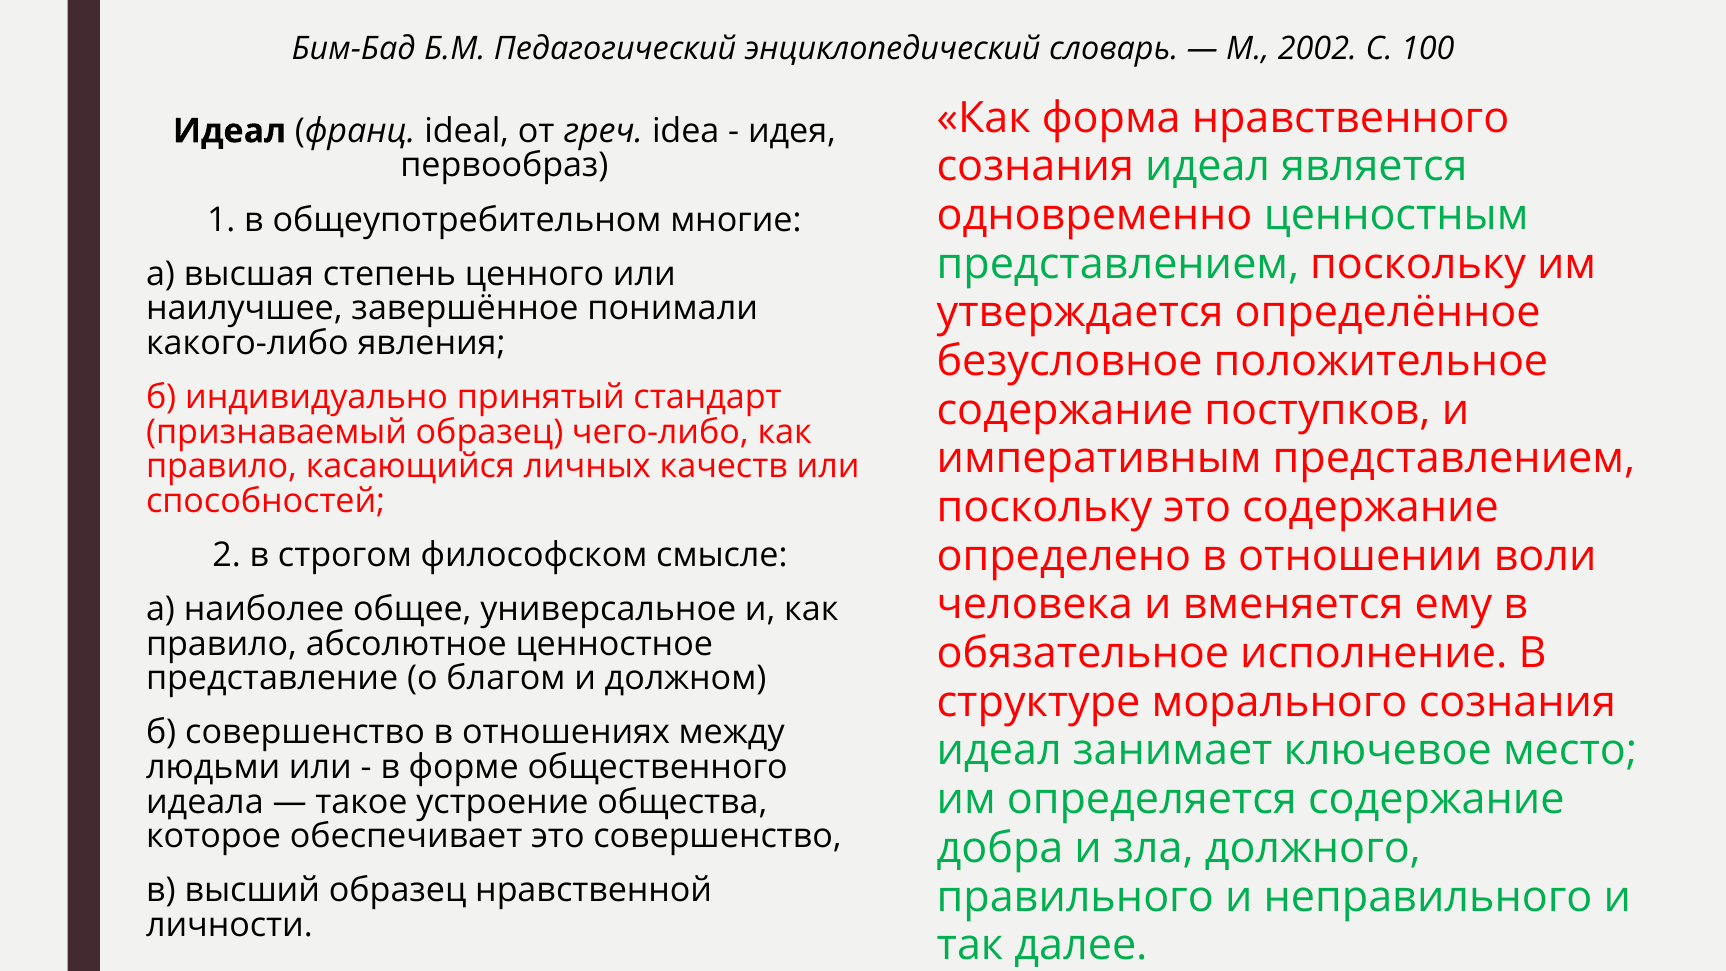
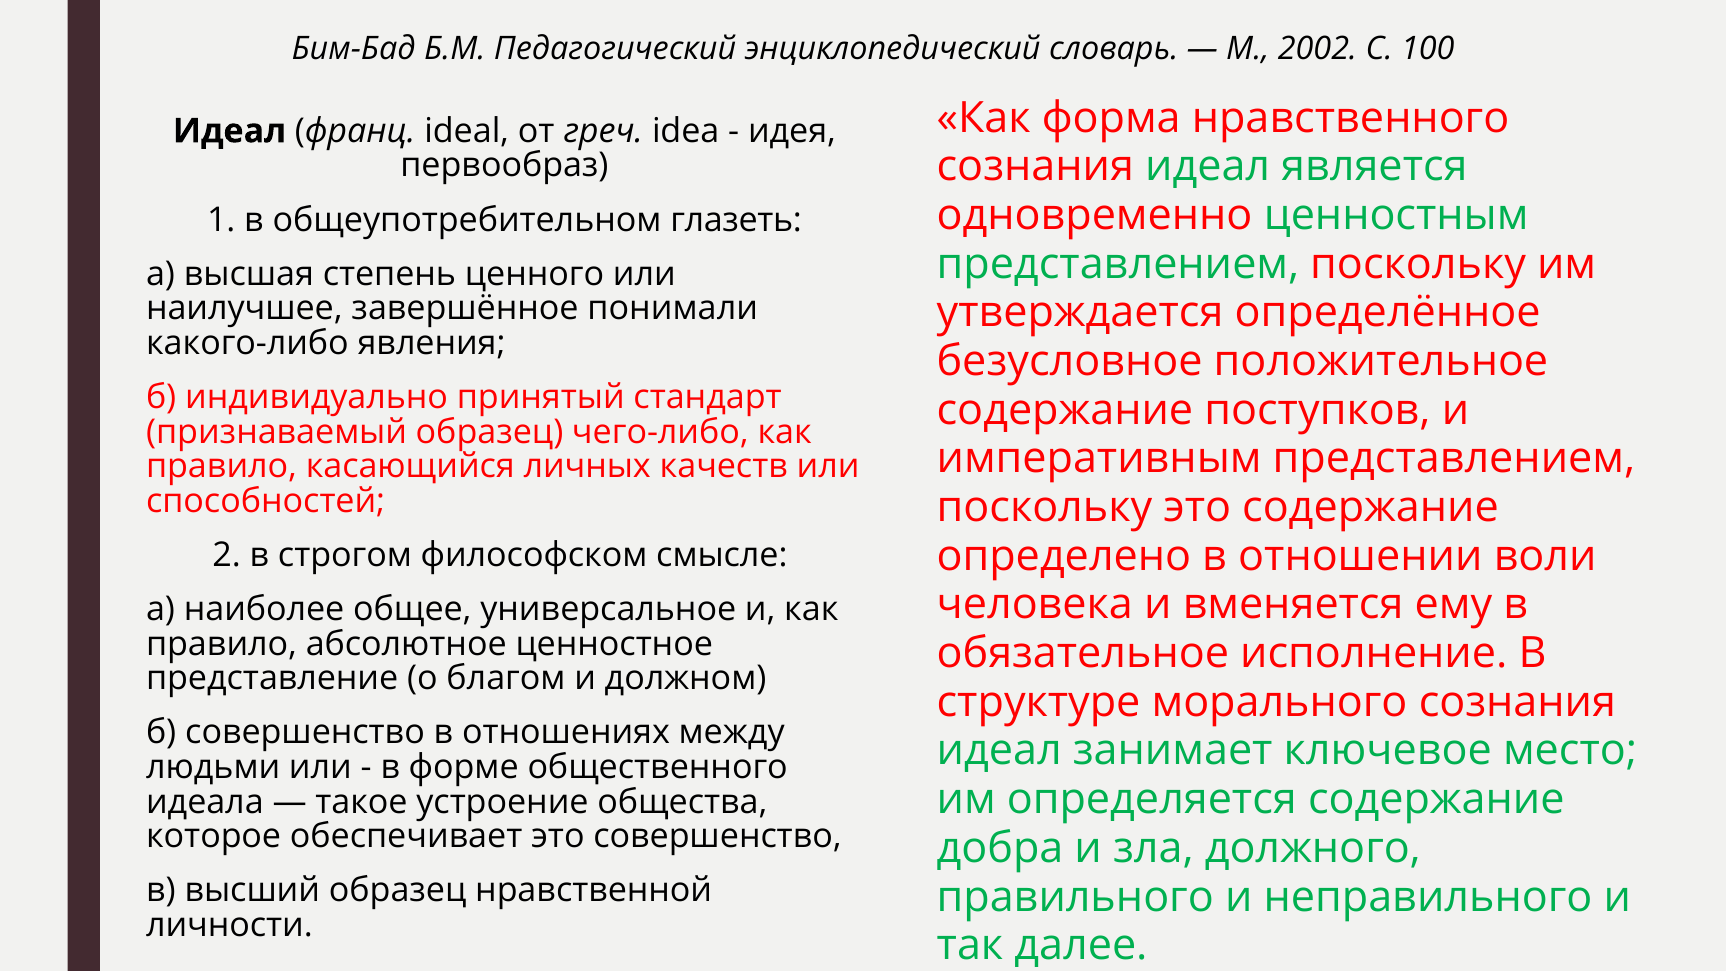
многие: многие -> глазеть (736, 220)
